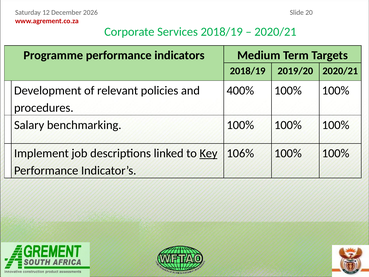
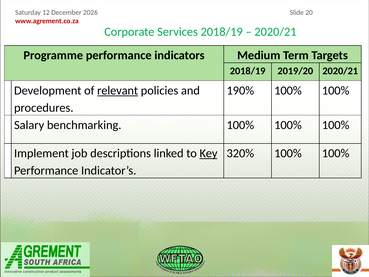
relevant underline: none -> present (118, 90)
400%: 400% -> 190% (240, 90)
106%: 106% -> 320% (240, 153)
